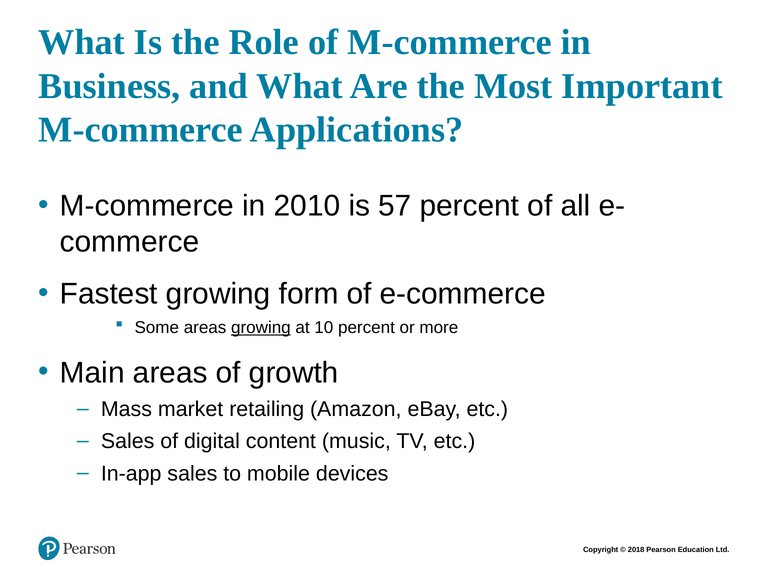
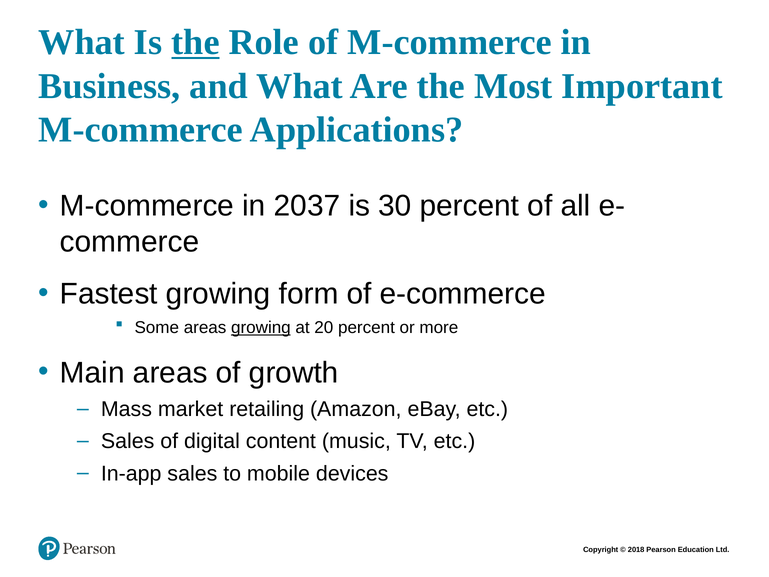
the underline: none -> present (195, 42)
2010: 2010 -> 2037 (307, 206)
57: 57 -> 30 (395, 206)
10: 10 -> 20 (324, 327)
